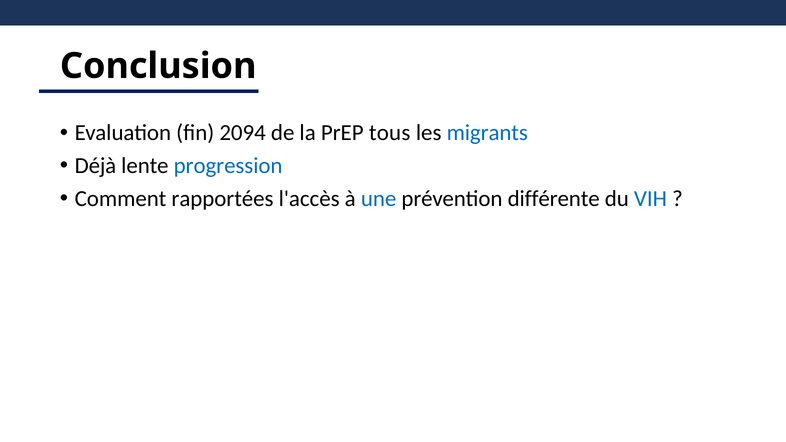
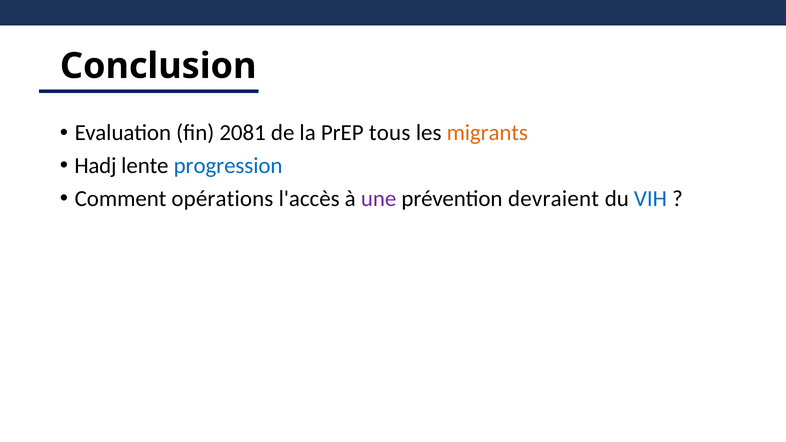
2094: 2094 -> 2081 (243, 133)
migrants colour: blue -> orange (487, 133)
Déjà: Déjà -> Hadj (95, 166)
rapportées: rapportées -> opérations (222, 199)
une colour: blue -> purple (379, 199)
différente: différente -> devraient (554, 199)
